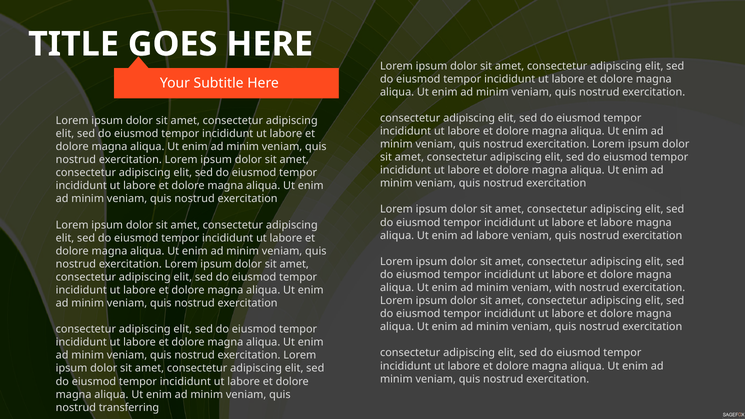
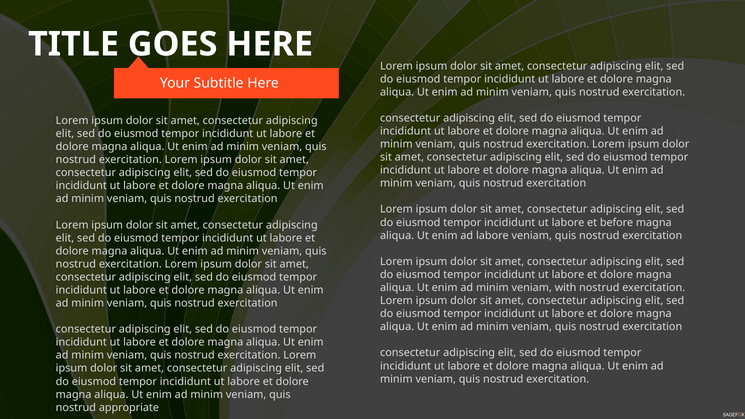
et labore: labore -> before (617, 222)
transferring: transferring -> appropriate (129, 408)
